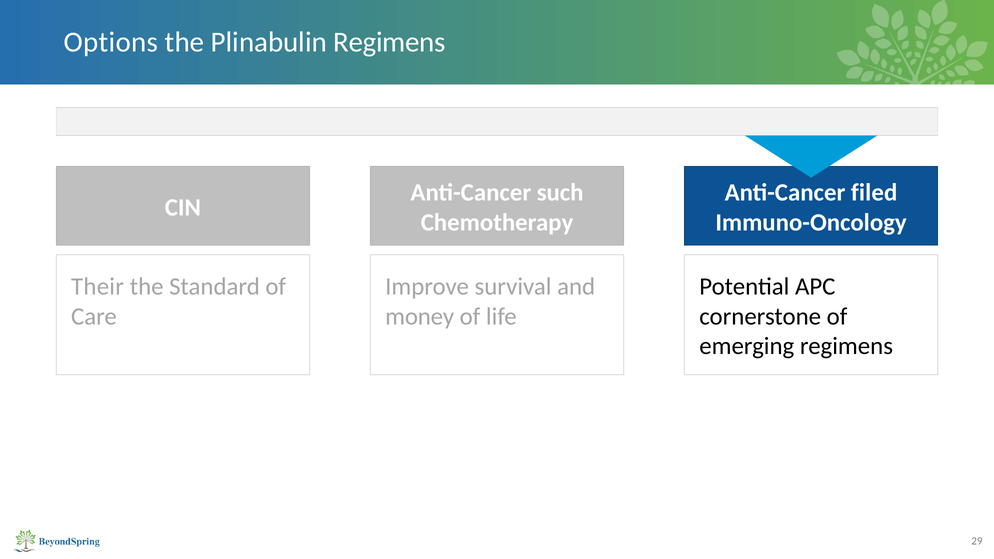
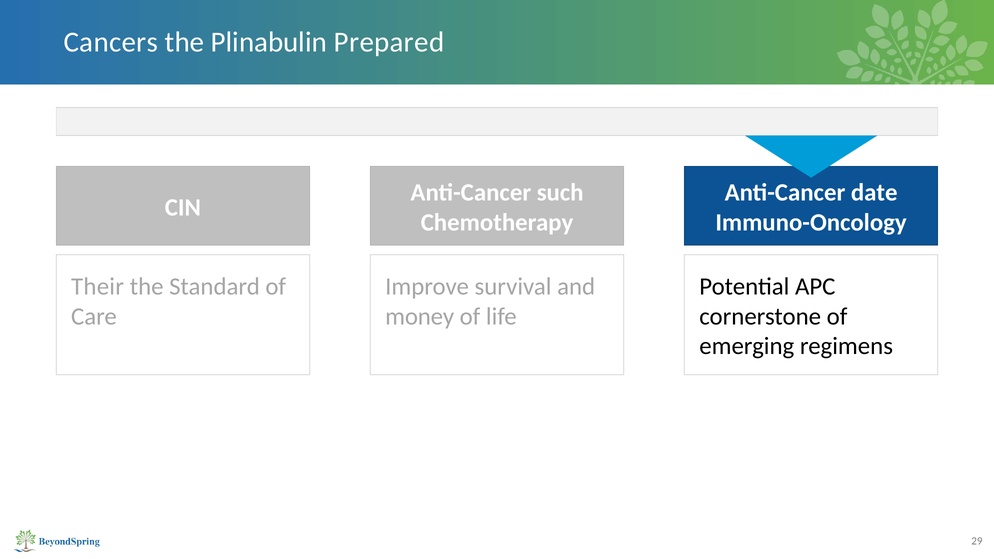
Options: Options -> Cancers (111, 42)
Plinabulin Regimens: Regimens -> Prepared (389, 42)
filed: filed -> date (874, 193)
